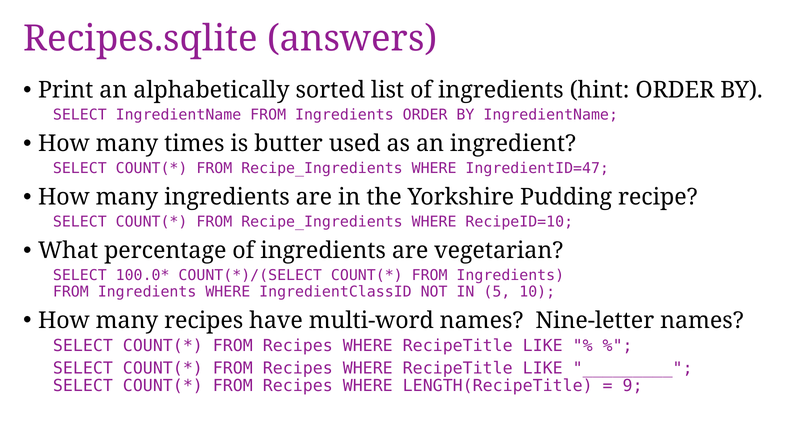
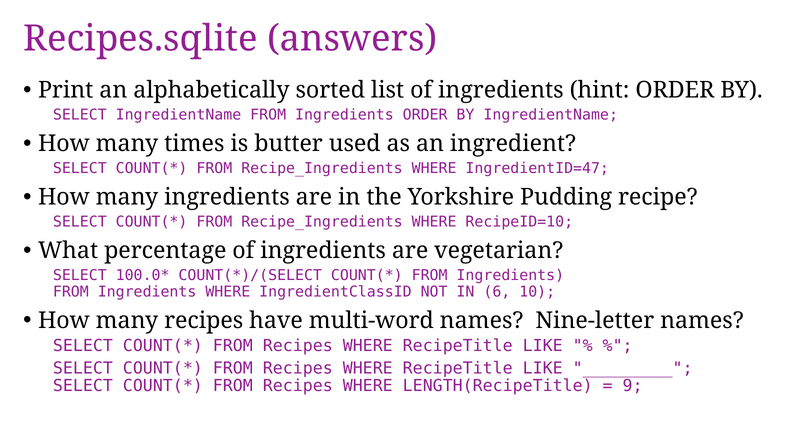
5: 5 -> 6 (497, 292)
